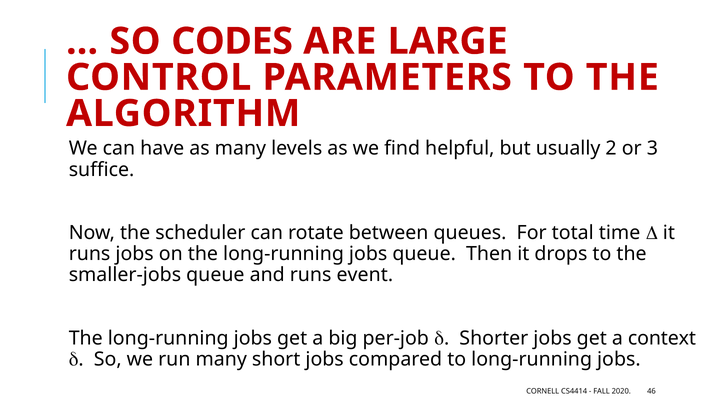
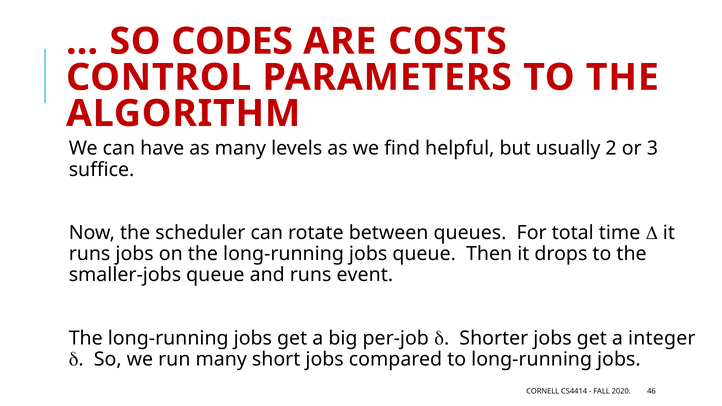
LARGE: LARGE -> COSTS (448, 41)
context: context -> integer (662, 338)
